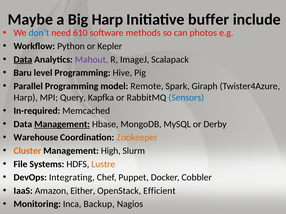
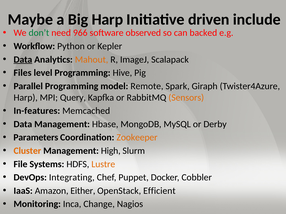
buffer: buffer -> driven (209, 19)
don’t colour: blue -> green (39, 33)
610: 610 -> 966 (80, 33)
methods: methods -> observed (143, 33)
photos: photos -> backed (203, 33)
Mahout colour: purple -> orange (92, 60)
Baru: Baru -> Files (23, 73)
Sensors colour: blue -> orange (186, 98)
In-required: In-required -> In-features (37, 111)
Management underline: present -> none (62, 124)
Warehouse: Warehouse -> Parameters (36, 138)
Backup: Backup -> Change (99, 204)
